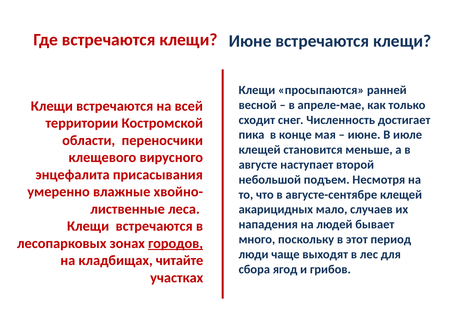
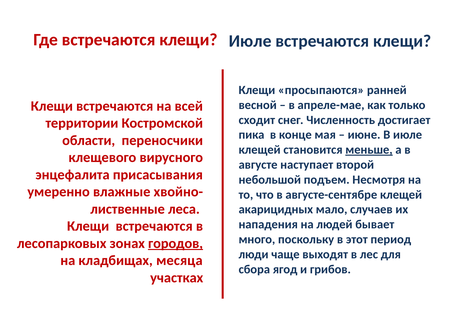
Июне: Июне -> Июле (250, 41)
меньше underline: none -> present (369, 150)
читайте: читайте -> месяца (179, 261)
